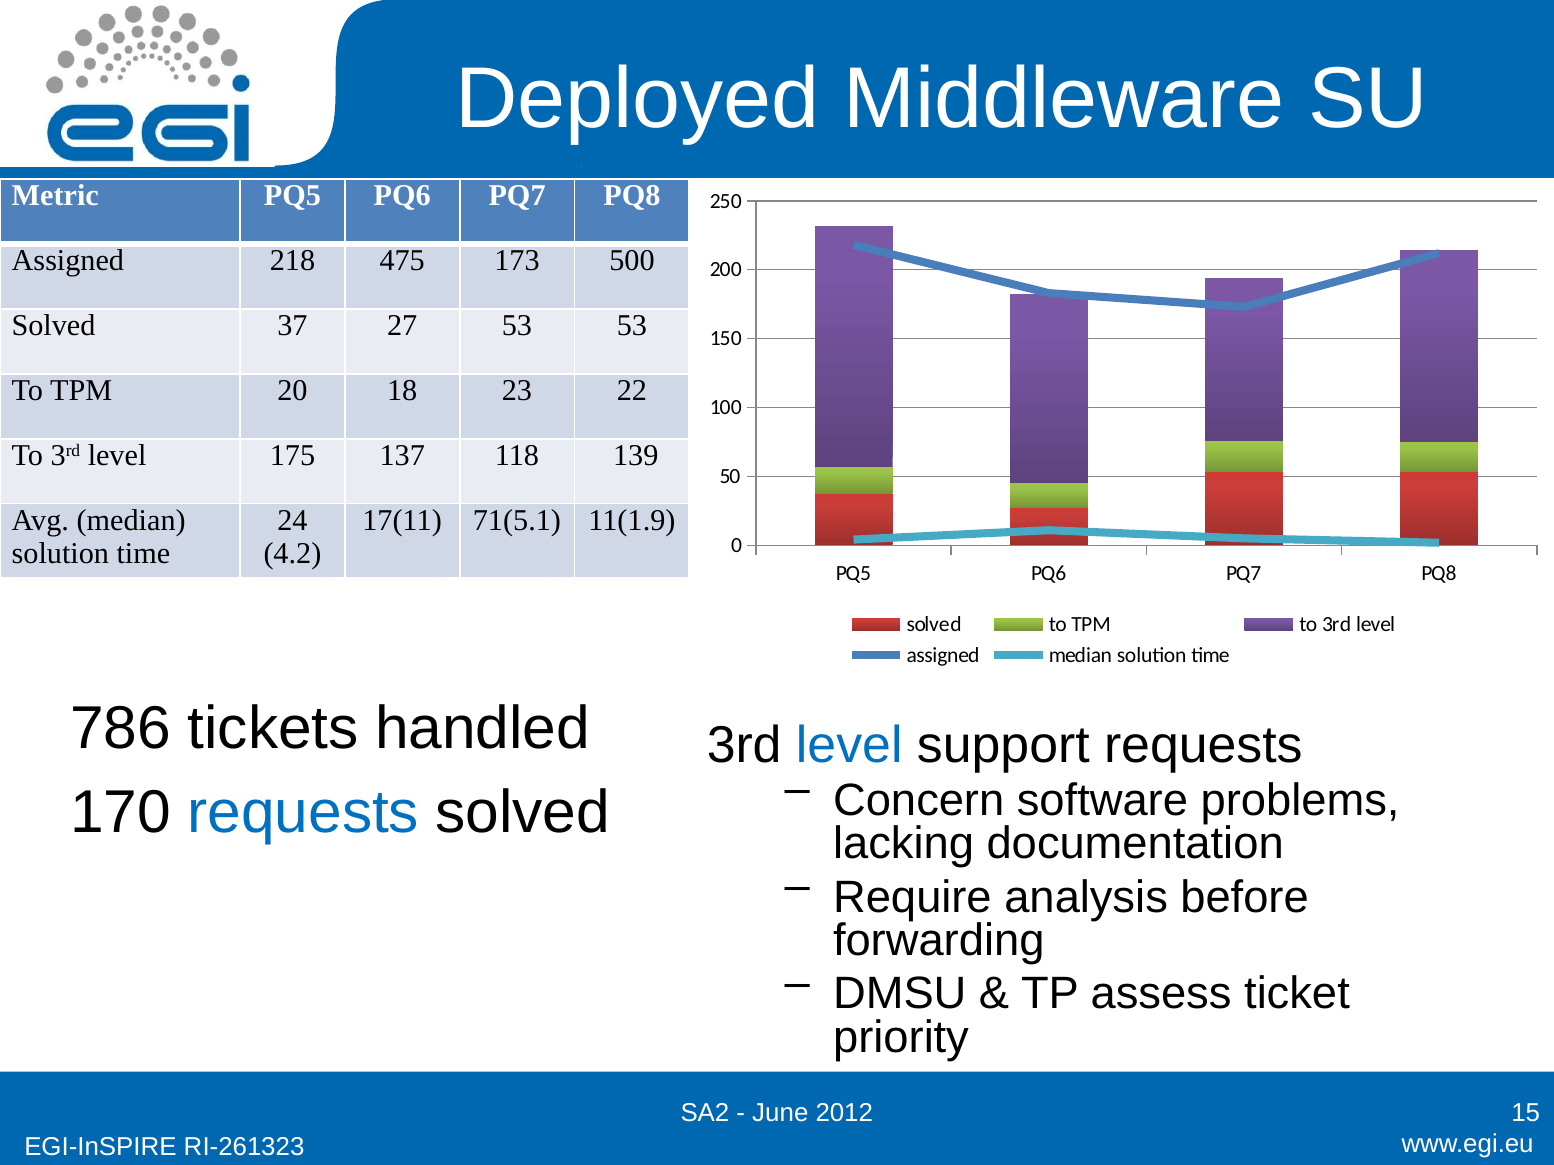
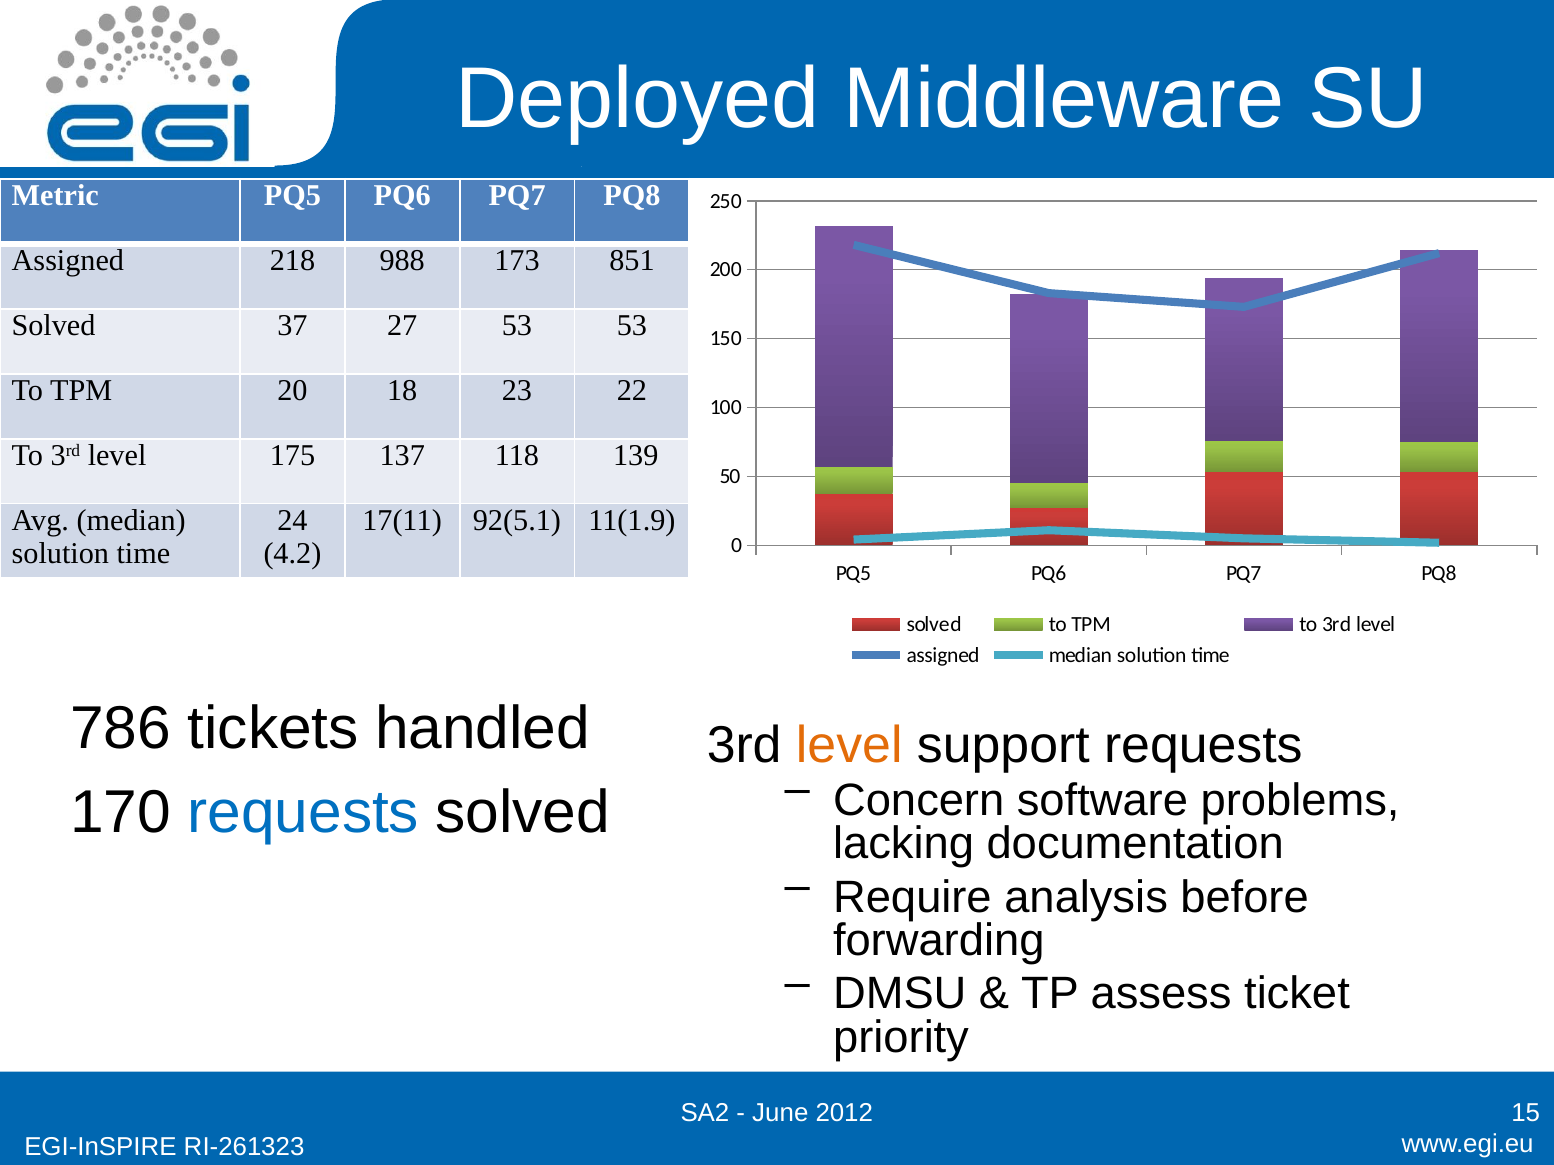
475: 475 -> 988 (402, 261)
500: 500 -> 851 (632, 261)
71(5.1: 71(5.1 -> 92(5.1 (517, 521)
level colour: blue -> orange (849, 746)
